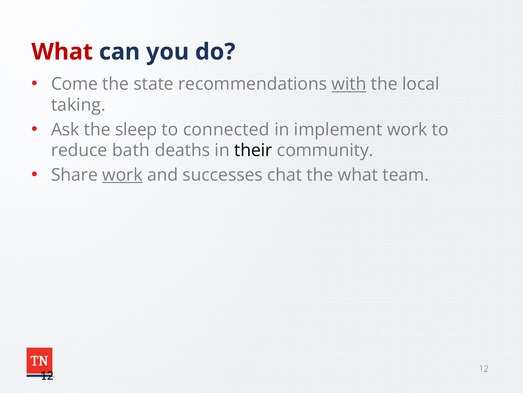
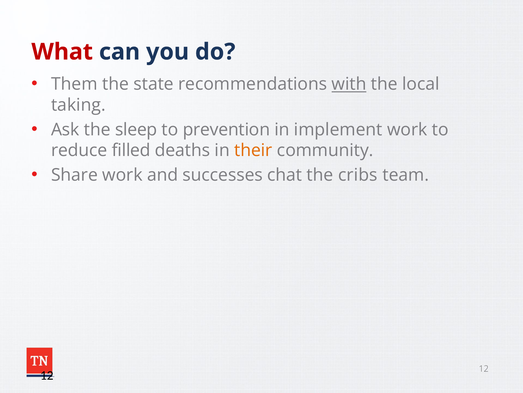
Come: Come -> Them (74, 84)
connected: connected -> prevention (226, 129)
bath: bath -> filled (131, 150)
their colour: black -> orange (253, 150)
work underline: present -> none (122, 175)
the what: what -> cribs (358, 175)
